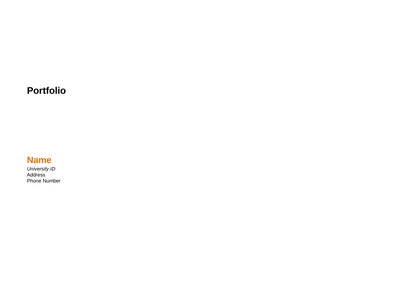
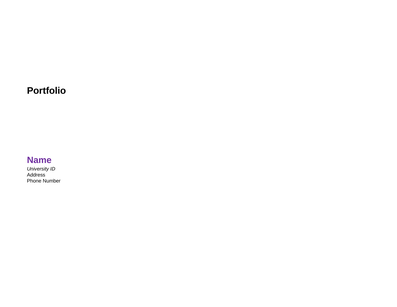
Name colour: orange -> purple (39, 160)
